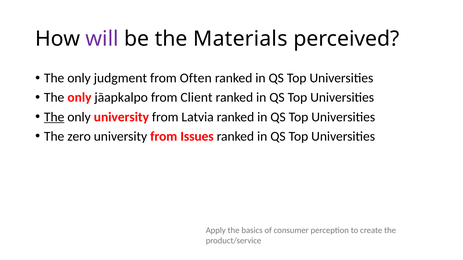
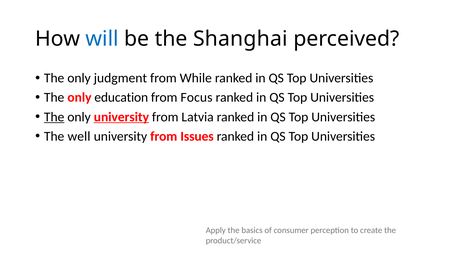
will colour: purple -> blue (102, 39)
Materials: Materials -> Shanghai (240, 39)
Often: Often -> While (196, 78)
jāapkalpo: jāapkalpo -> education (121, 98)
Client: Client -> Focus (196, 98)
university underline: none -> present (121, 117)
zero: zero -> well (79, 137)
